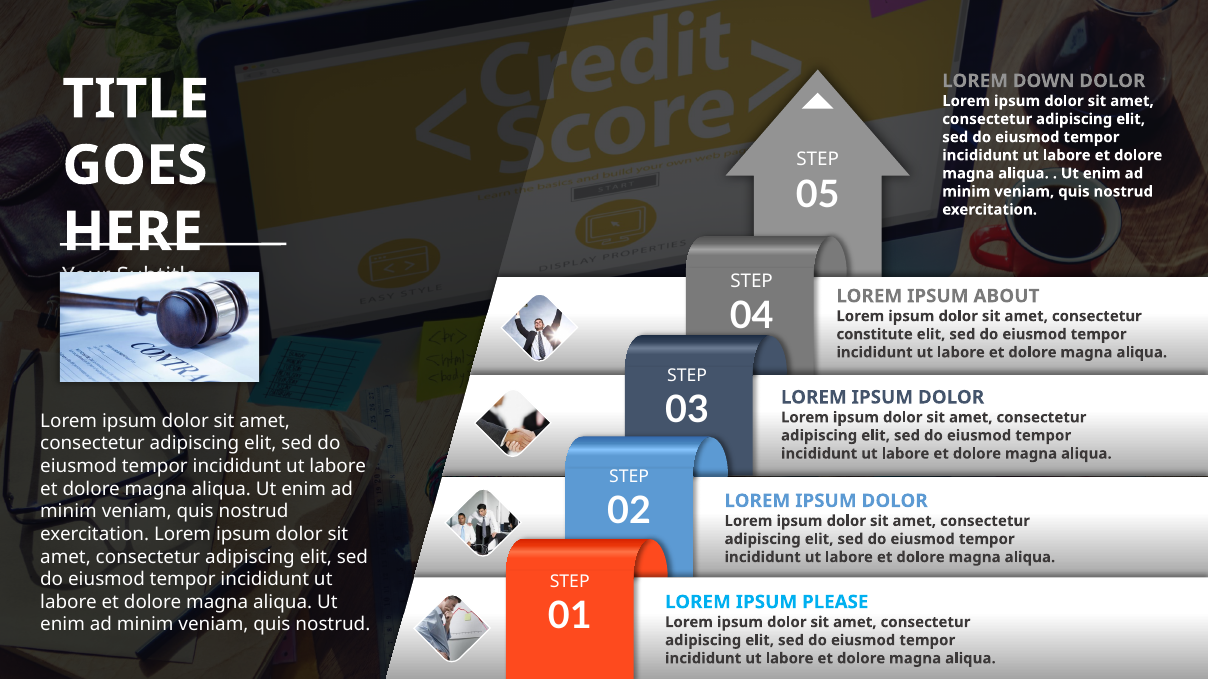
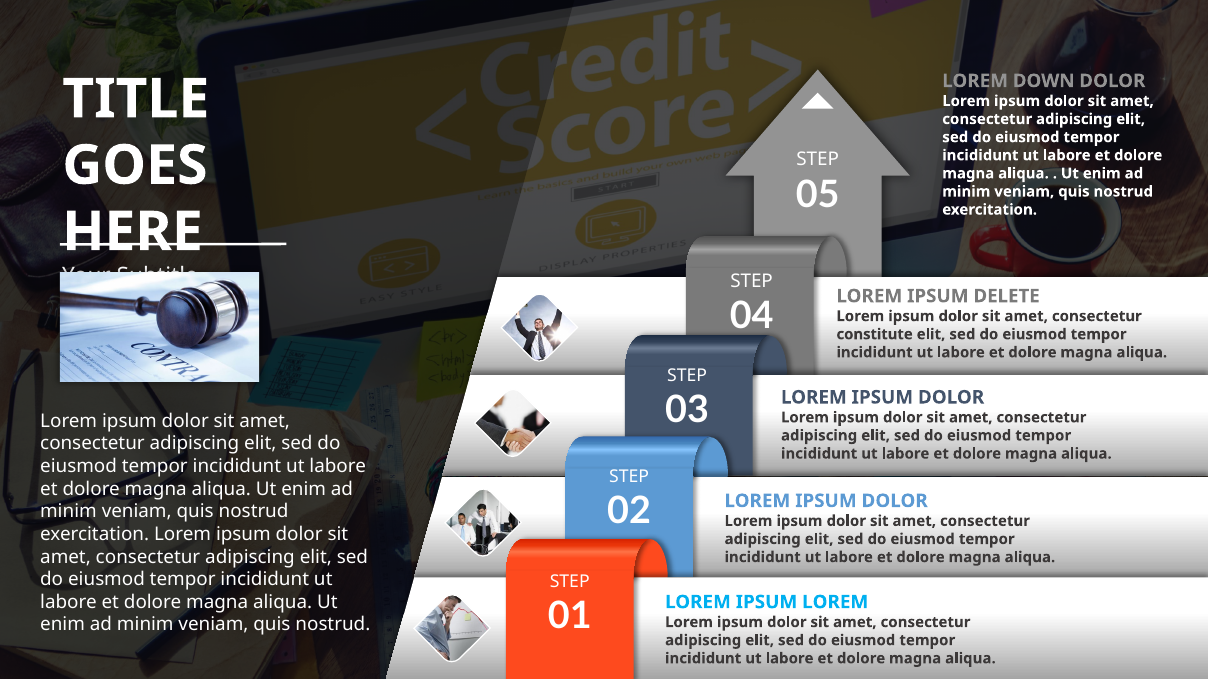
ABOUT: ABOUT -> DELETE (1007, 296)
IPSUM PLEASE: PLEASE -> LOREM (835, 602)
